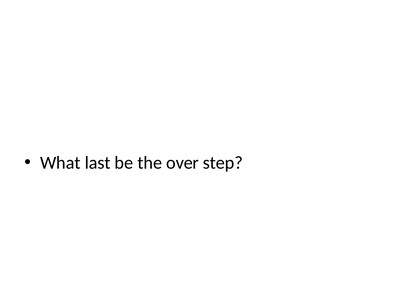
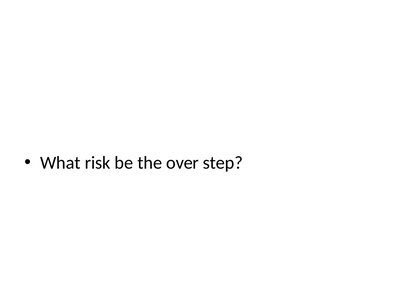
last: last -> risk (98, 163)
